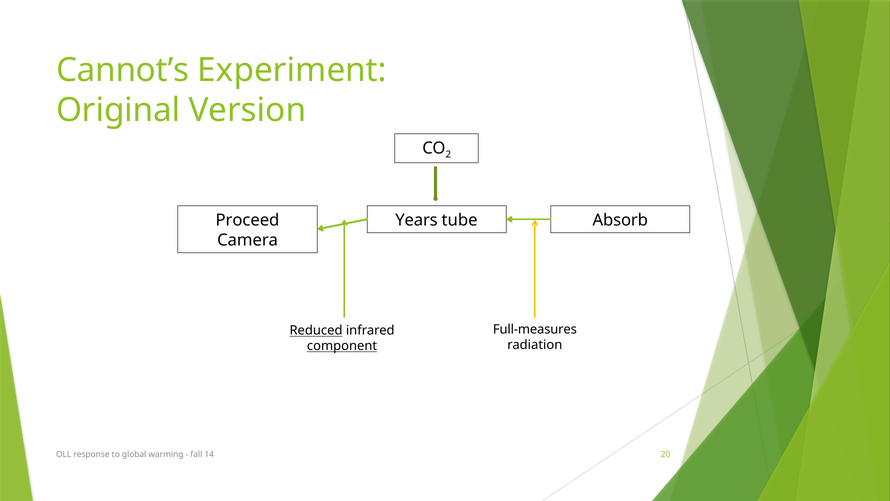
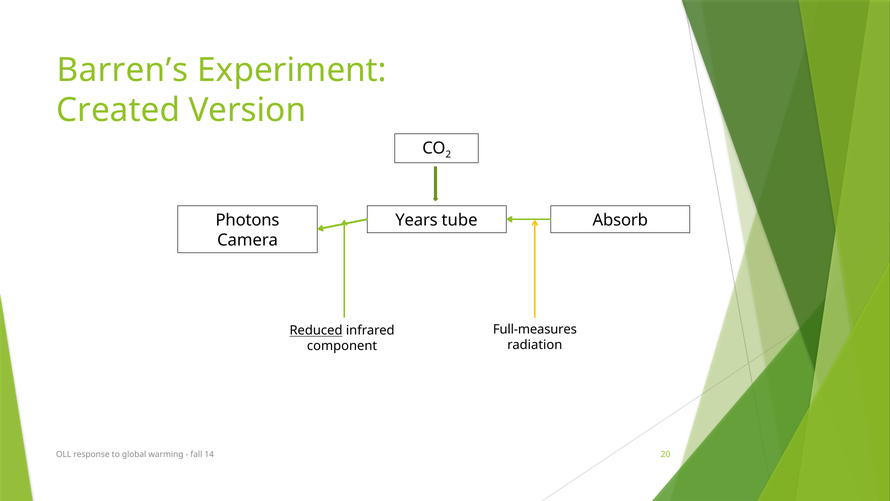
Cannot’s: Cannot’s -> Barren’s (122, 70)
Original: Original -> Created (118, 110)
Proceed: Proceed -> Photons (248, 220)
component underline: present -> none (342, 346)
